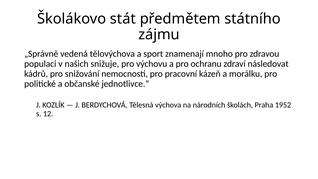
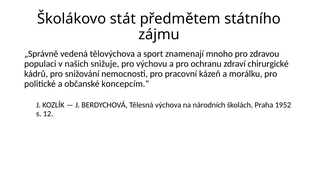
následovat: následovat -> chirurgické (268, 64)
jednotlivce.“: jednotlivce.“ -> koncepcím.“ (125, 84)
